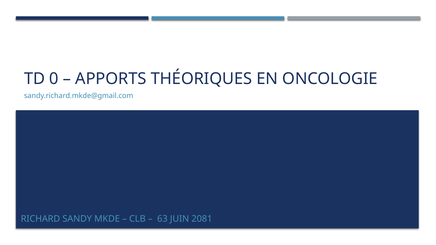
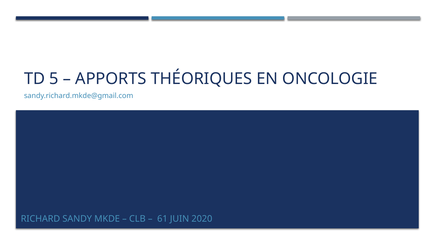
0: 0 -> 5 (54, 79)
63: 63 -> 61 (162, 219)
2081: 2081 -> 2020 (202, 219)
